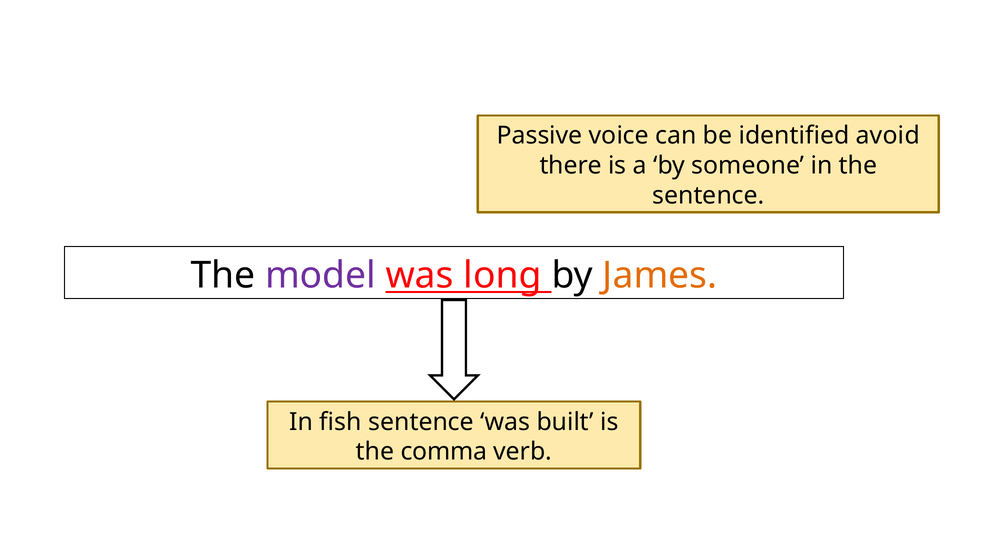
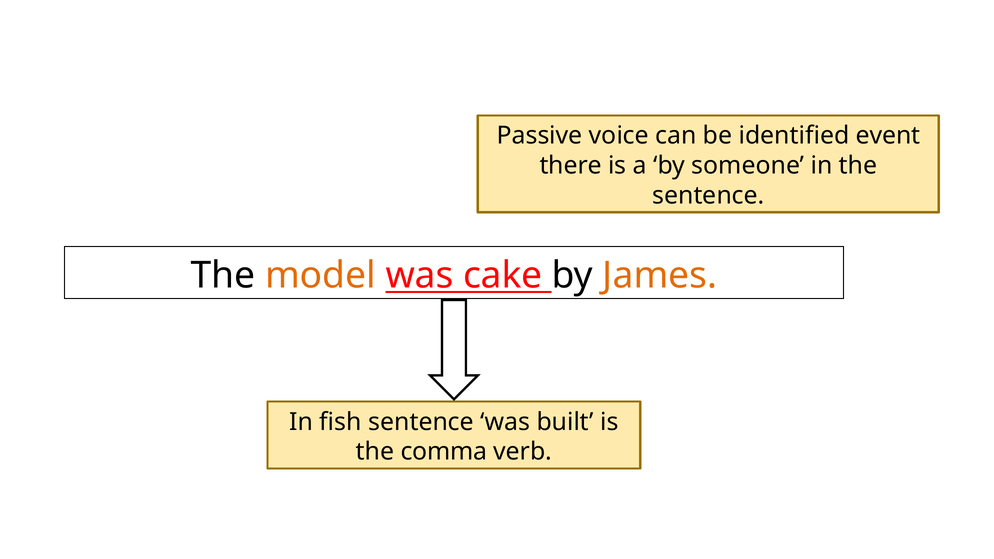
avoid: avoid -> event (888, 136)
model colour: purple -> orange (321, 275)
long: long -> cake (503, 275)
